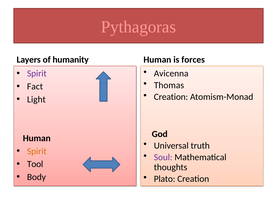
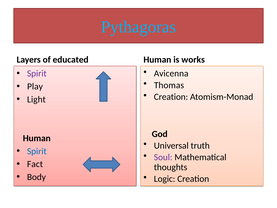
Pythagoras colour: pink -> light blue (138, 27)
humanity: humanity -> educated (71, 60)
forces: forces -> works (193, 60)
Fact: Fact -> Play (35, 86)
Spirit colour: orange -> blue (37, 151)
Tool: Tool -> Fact (35, 164)
Plato: Plato -> Logic (165, 179)
